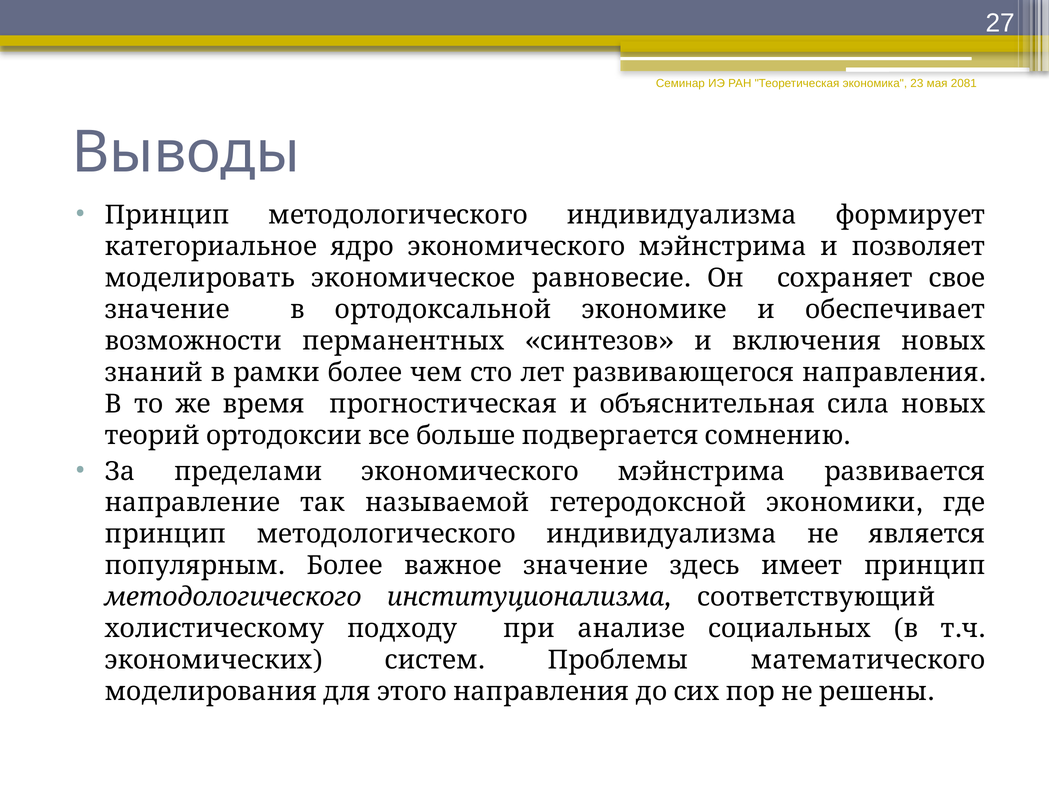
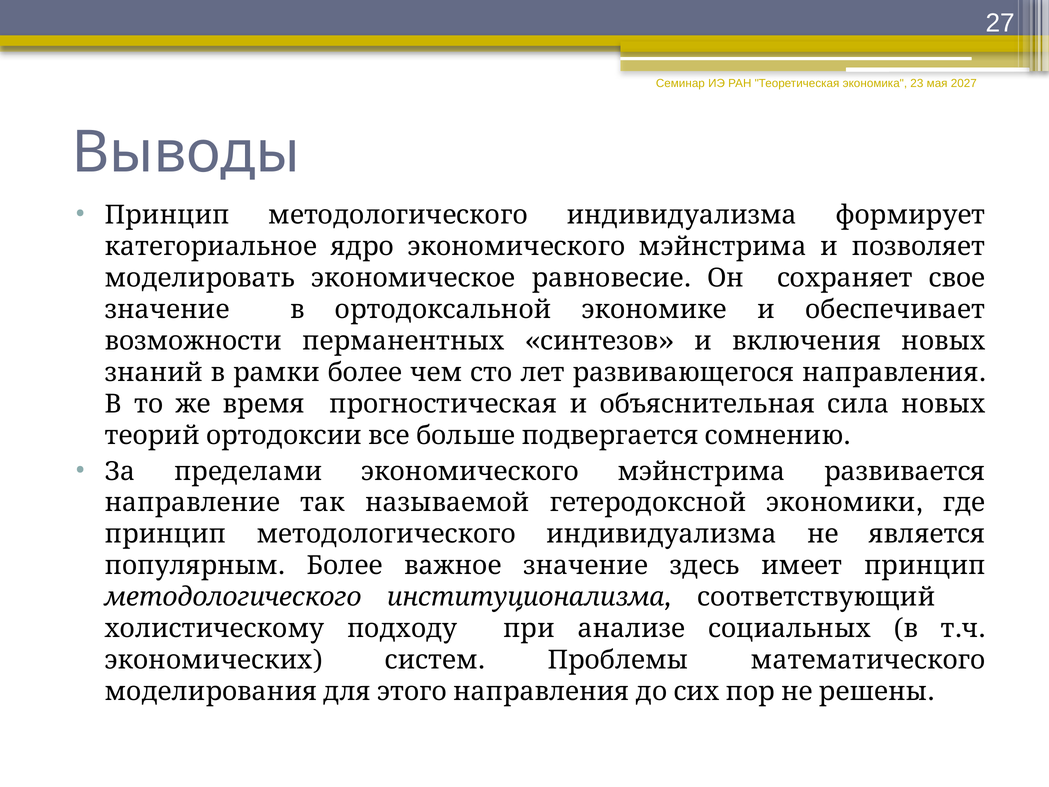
2081: 2081 -> 2027 (964, 83)
